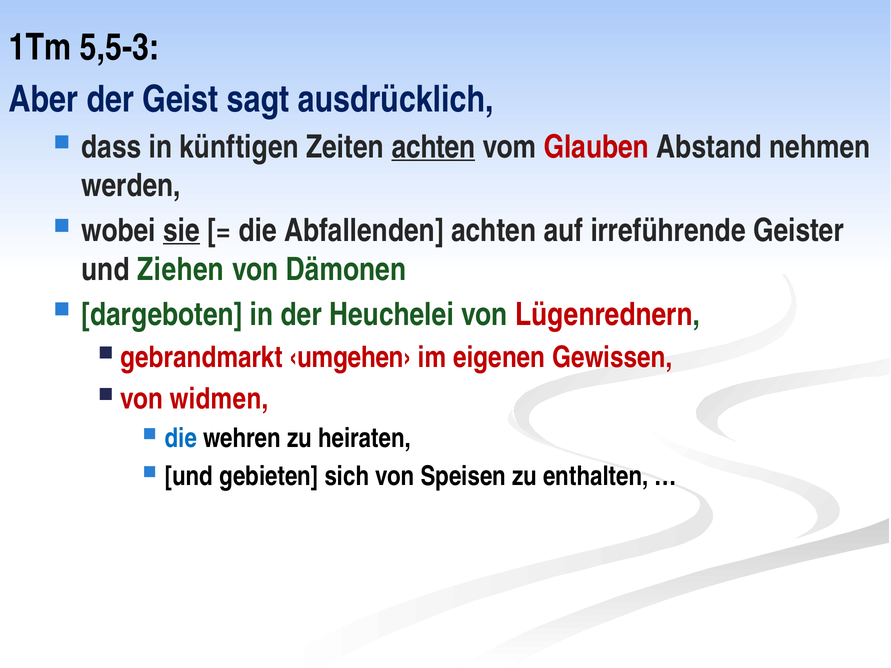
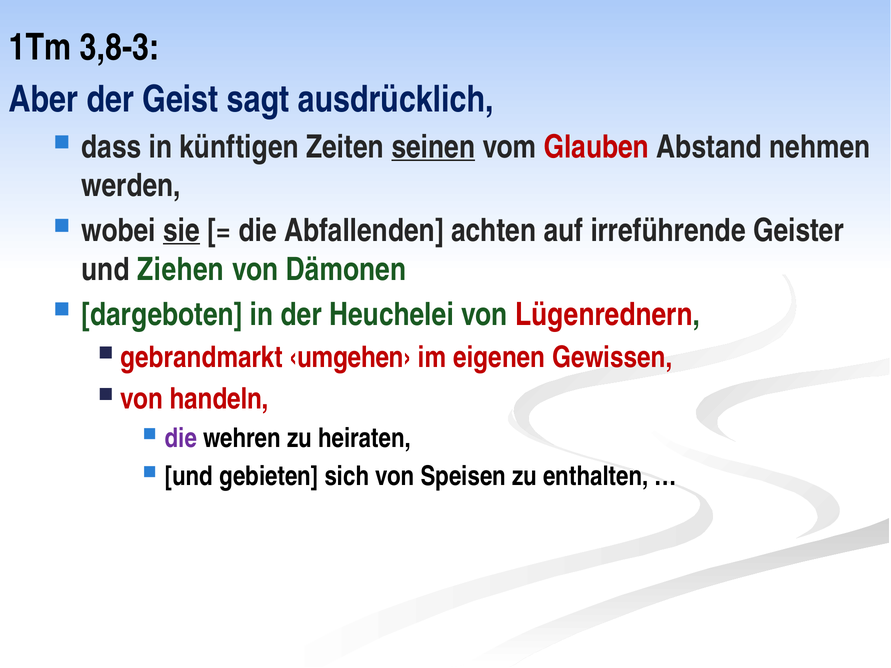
5,5-3: 5,5-3 -> 3,8-3 (120, 48)
Zeiten achten: achten -> seinen (433, 147)
widmen: widmen -> handeln (219, 399)
die colour: blue -> purple (181, 438)
